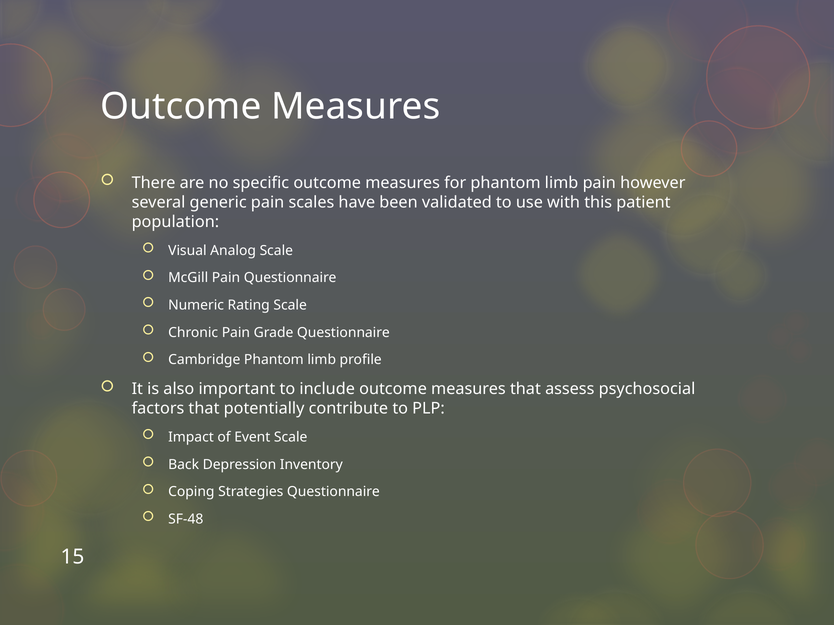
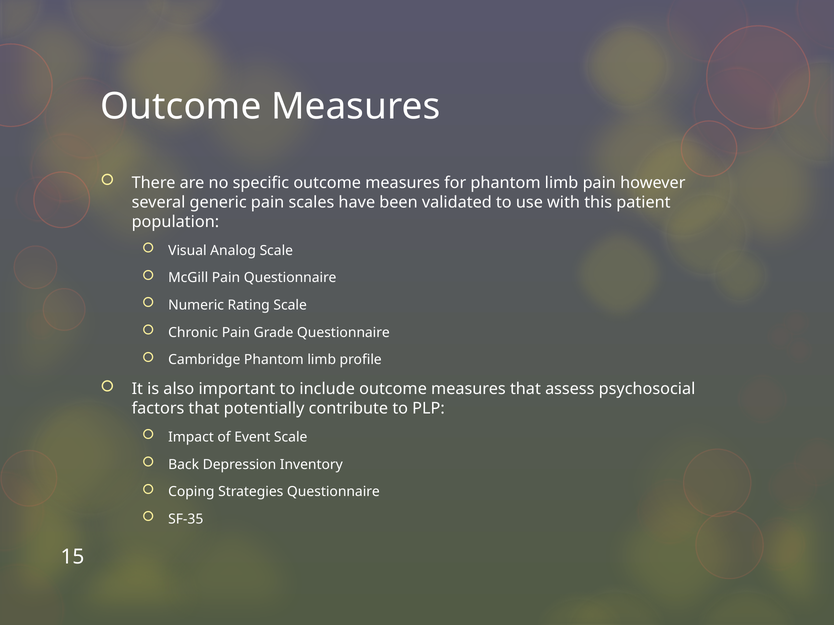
SF-48: SF-48 -> SF-35 (186, 520)
